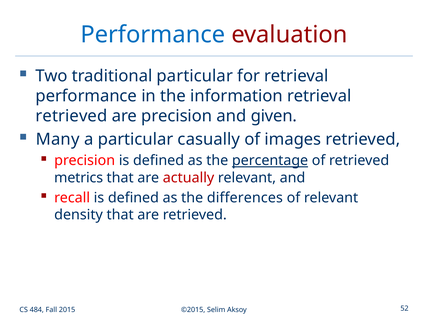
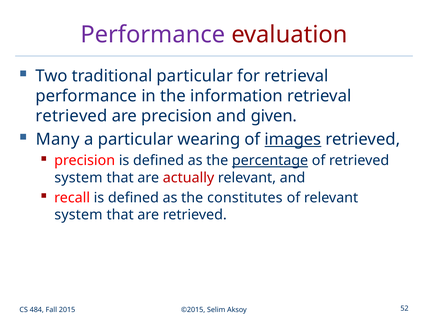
Performance colour: blue -> purple (153, 35)
casually: casually -> wearing (209, 139)
images underline: none -> present (293, 139)
metrics: metrics -> system (78, 178)
differences: differences -> constitutes (245, 198)
density: density -> system (78, 215)
